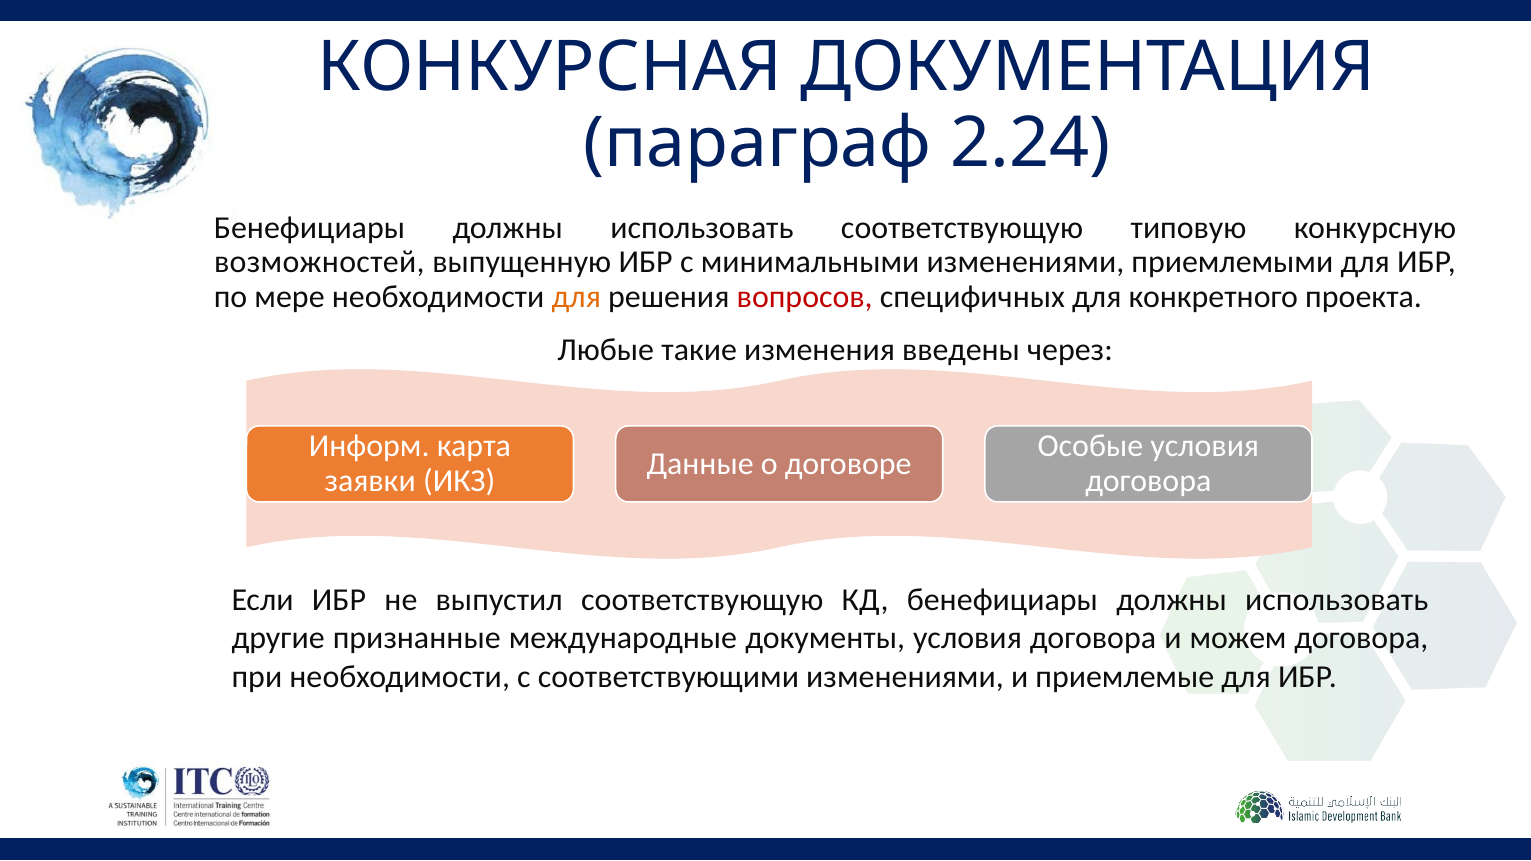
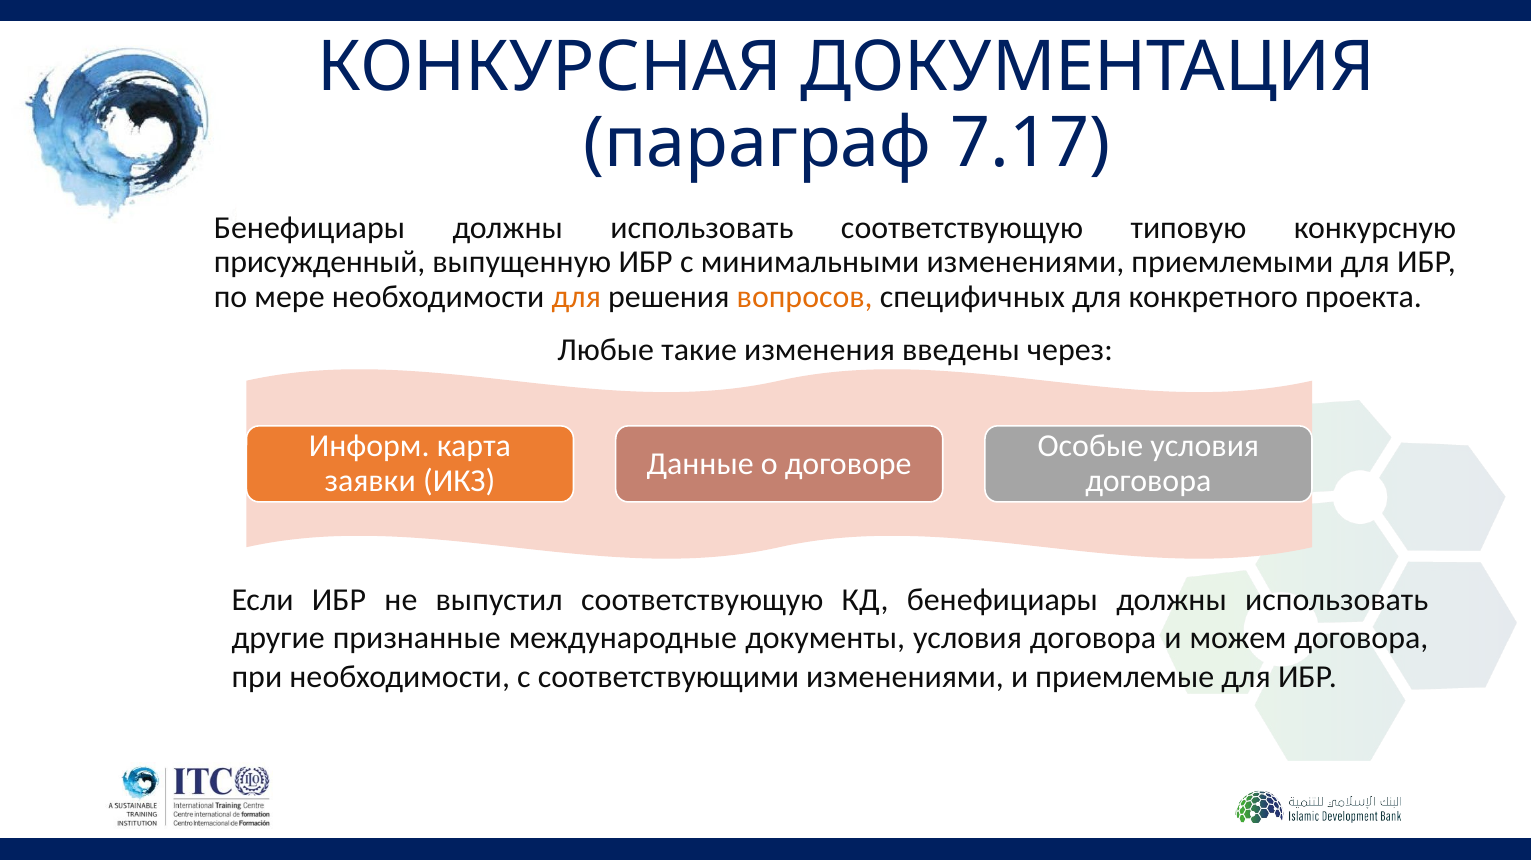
2.24: 2.24 -> 7.17 (1030, 143)
возможностей: возможностей -> присужденный (320, 262)
вопросов colour: red -> orange (805, 297)
